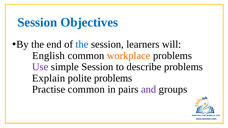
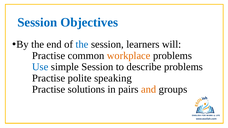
English: English -> Practise (49, 56)
Use colour: purple -> blue (40, 67)
Explain: Explain -> Practise (49, 78)
polite problems: problems -> speaking (113, 78)
Practise common: common -> solutions (86, 90)
and colour: purple -> orange (149, 90)
